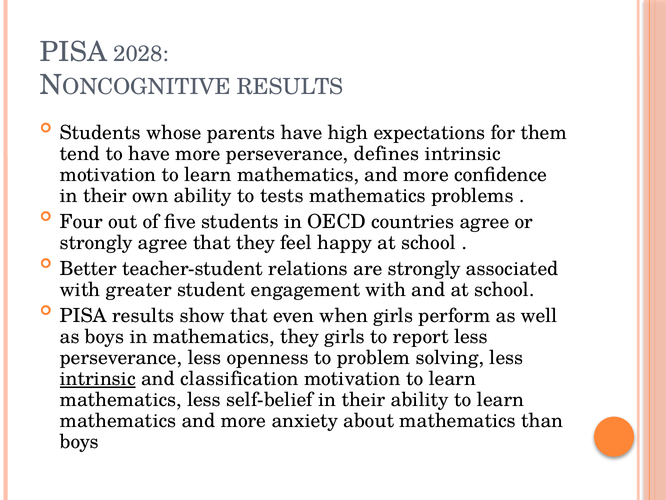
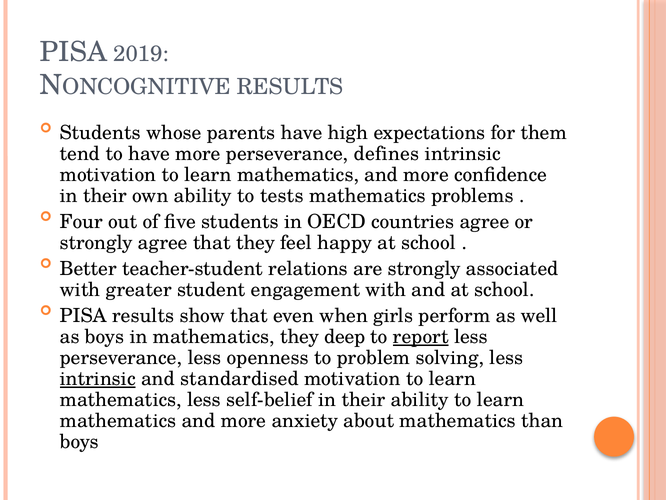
2028: 2028 -> 2019 (141, 54)
they girls: girls -> deep (345, 337)
report underline: none -> present (421, 337)
classification: classification -> standardised (239, 379)
